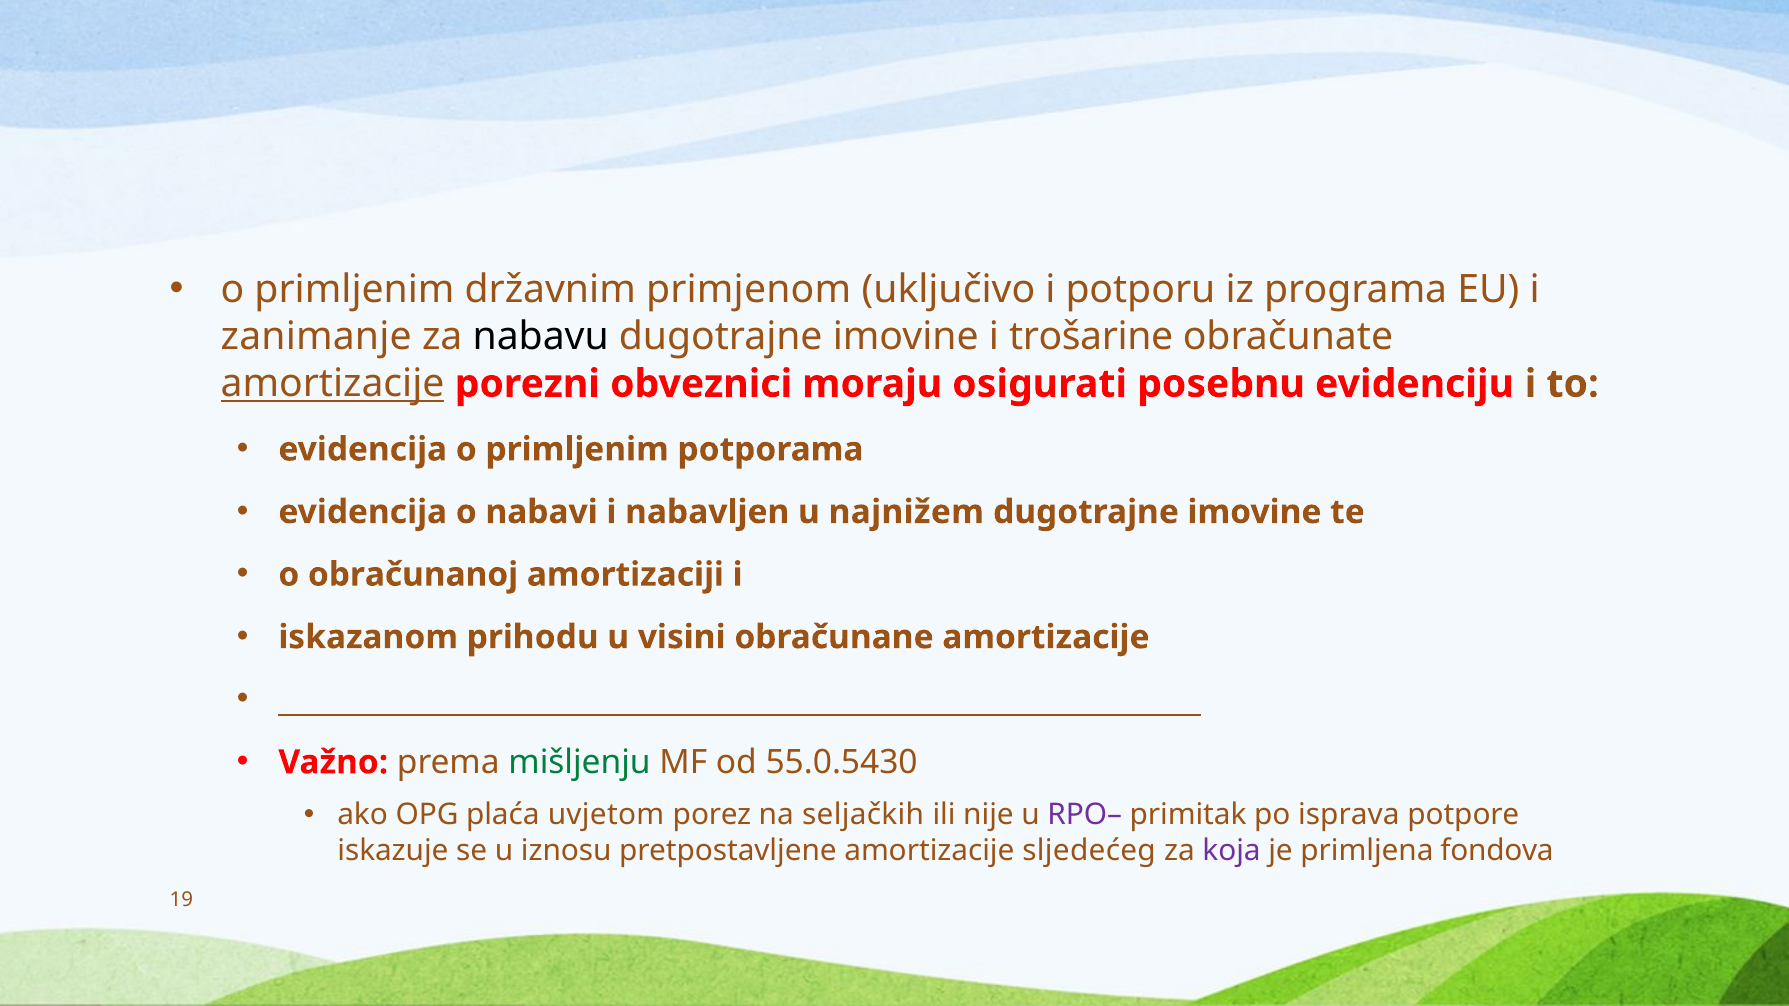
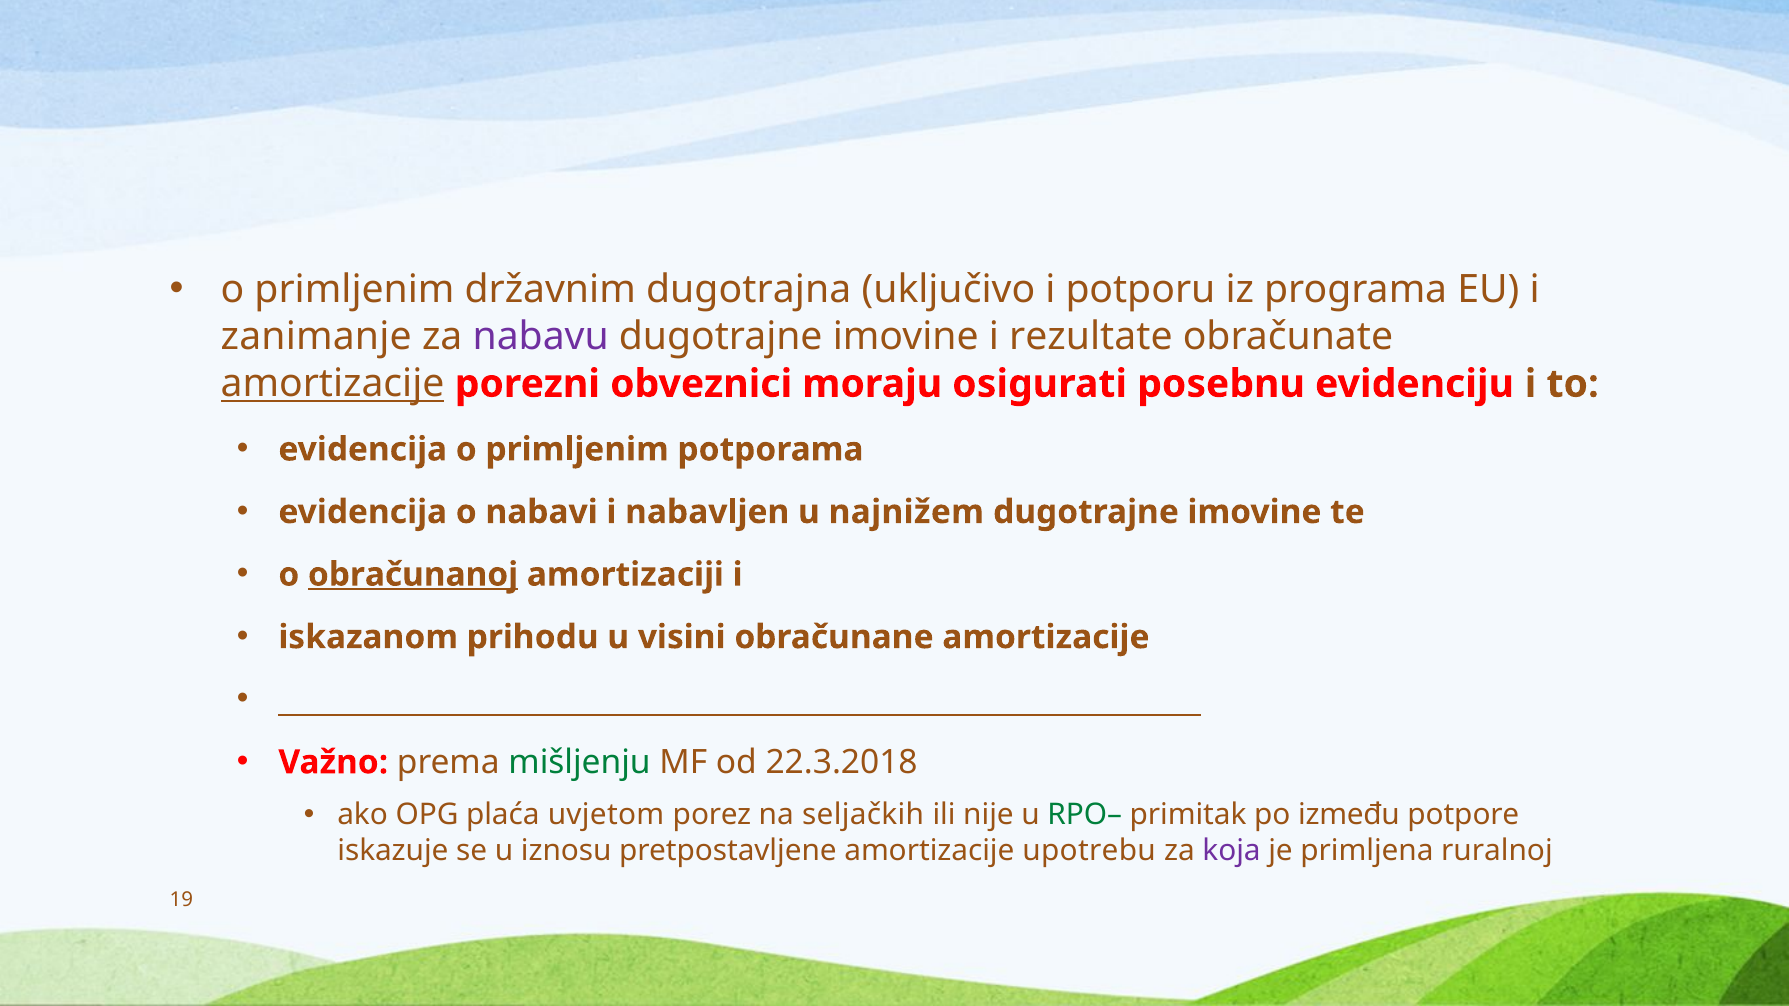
primjenom: primjenom -> dugotrajna (749, 290)
nabavu colour: black -> purple (541, 337)
trošarine: trošarine -> rezultate (1091, 337)
obračunanoj underline: none -> present (413, 575)
55.0.5430: 55.0.5430 -> 22.3.2018 (842, 763)
RPO– colour: purple -> green (1085, 815)
isprava: isprava -> između (1349, 815)
sljedećeg: sljedećeg -> upotrebu (1089, 851)
fondova: fondova -> ruralnoj (1497, 851)
